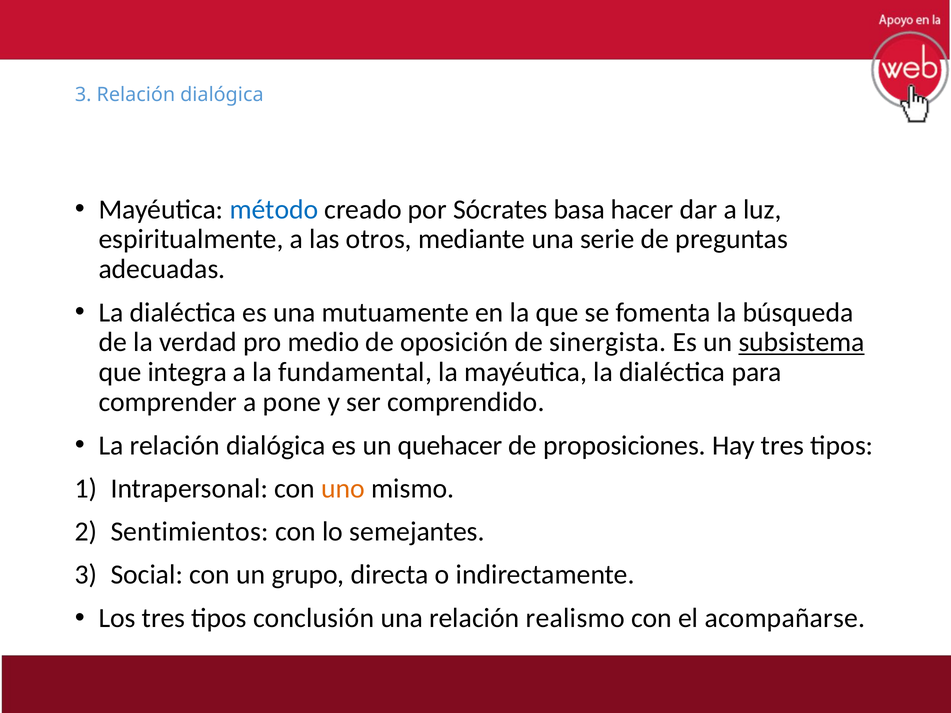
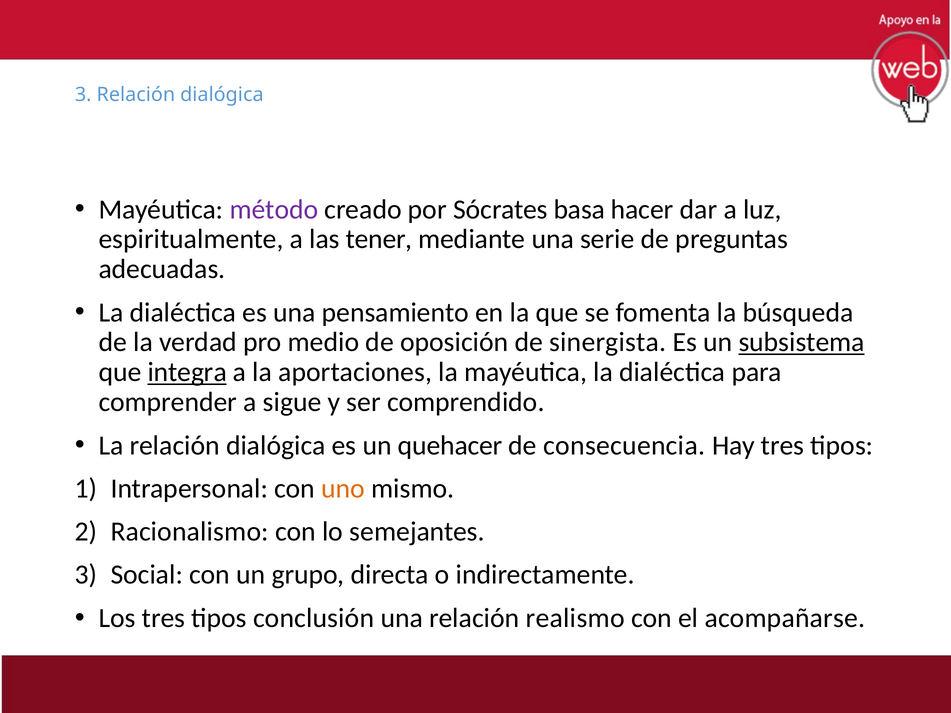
método colour: blue -> purple (274, 209)
otros: otros -> tener (379, 239)
mutuamente: mutuamente -> pensamiento (395, 312)
integra underline: none -> present (187, 372)
fundamental: fundamental -> aportaciones (355, 372)
pone: pone -> sigue (292, 402)
proposiciones: proposiciones -> consecuencia (624, 446)
Sentimientos: Sentimientos -> Racionalismo (190, 532)
